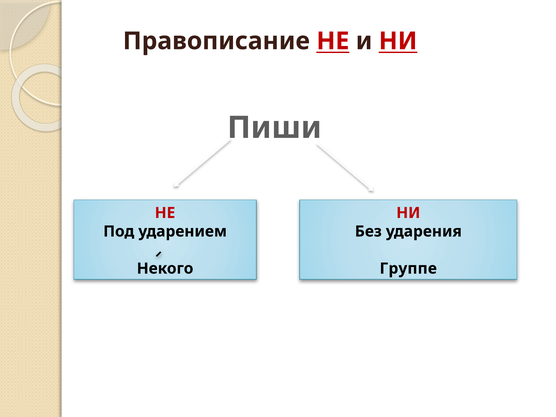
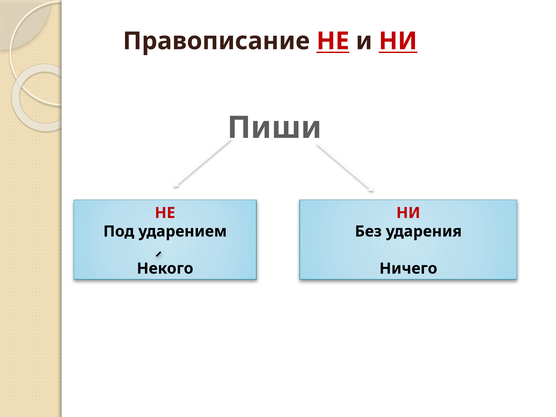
Группе: Группе -> Ничего (408, 268)
